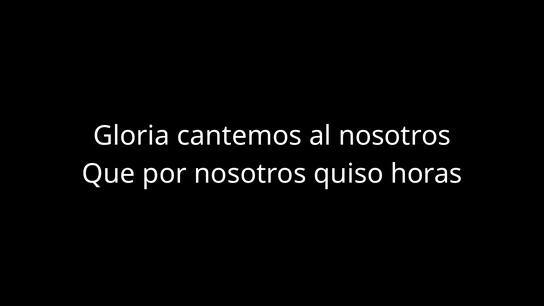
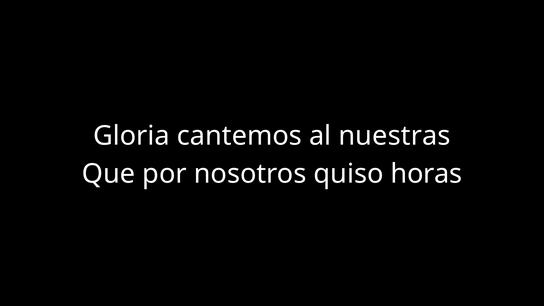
al nosotros: nosotros -> nuestras (394, 136)
